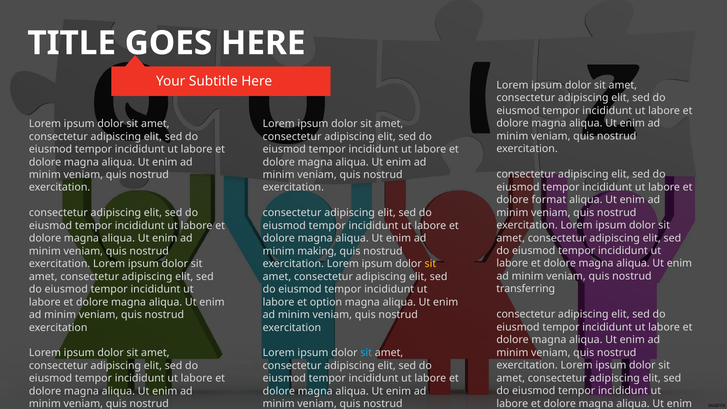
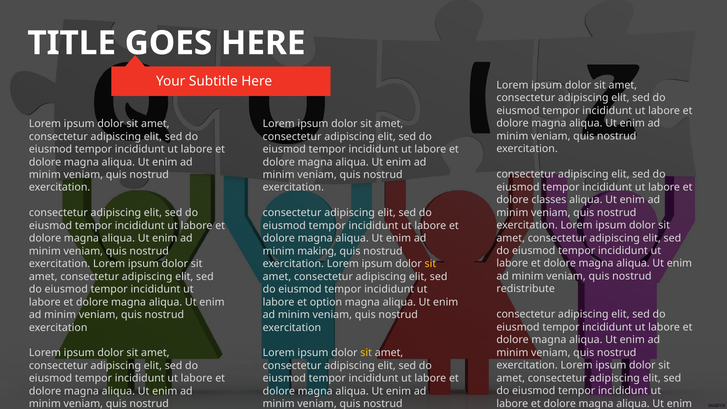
format: format -> classes (549, 200)
transferring: transferring -> redistribute (526, 289)
sit colour: light blue -> yellow (366, 353)
